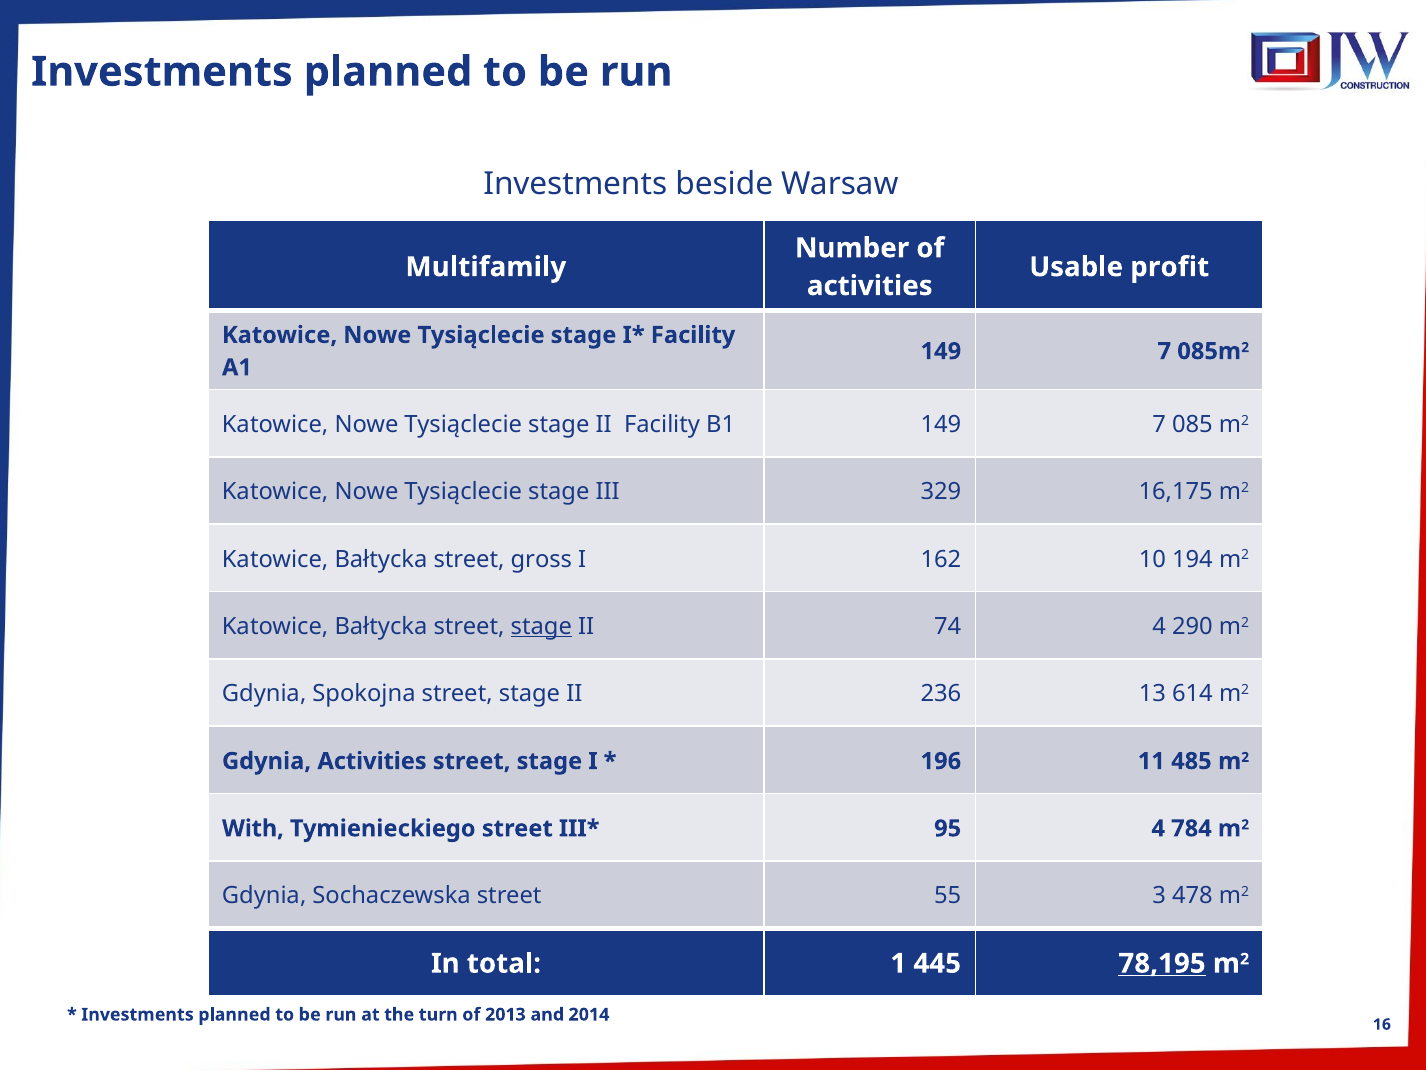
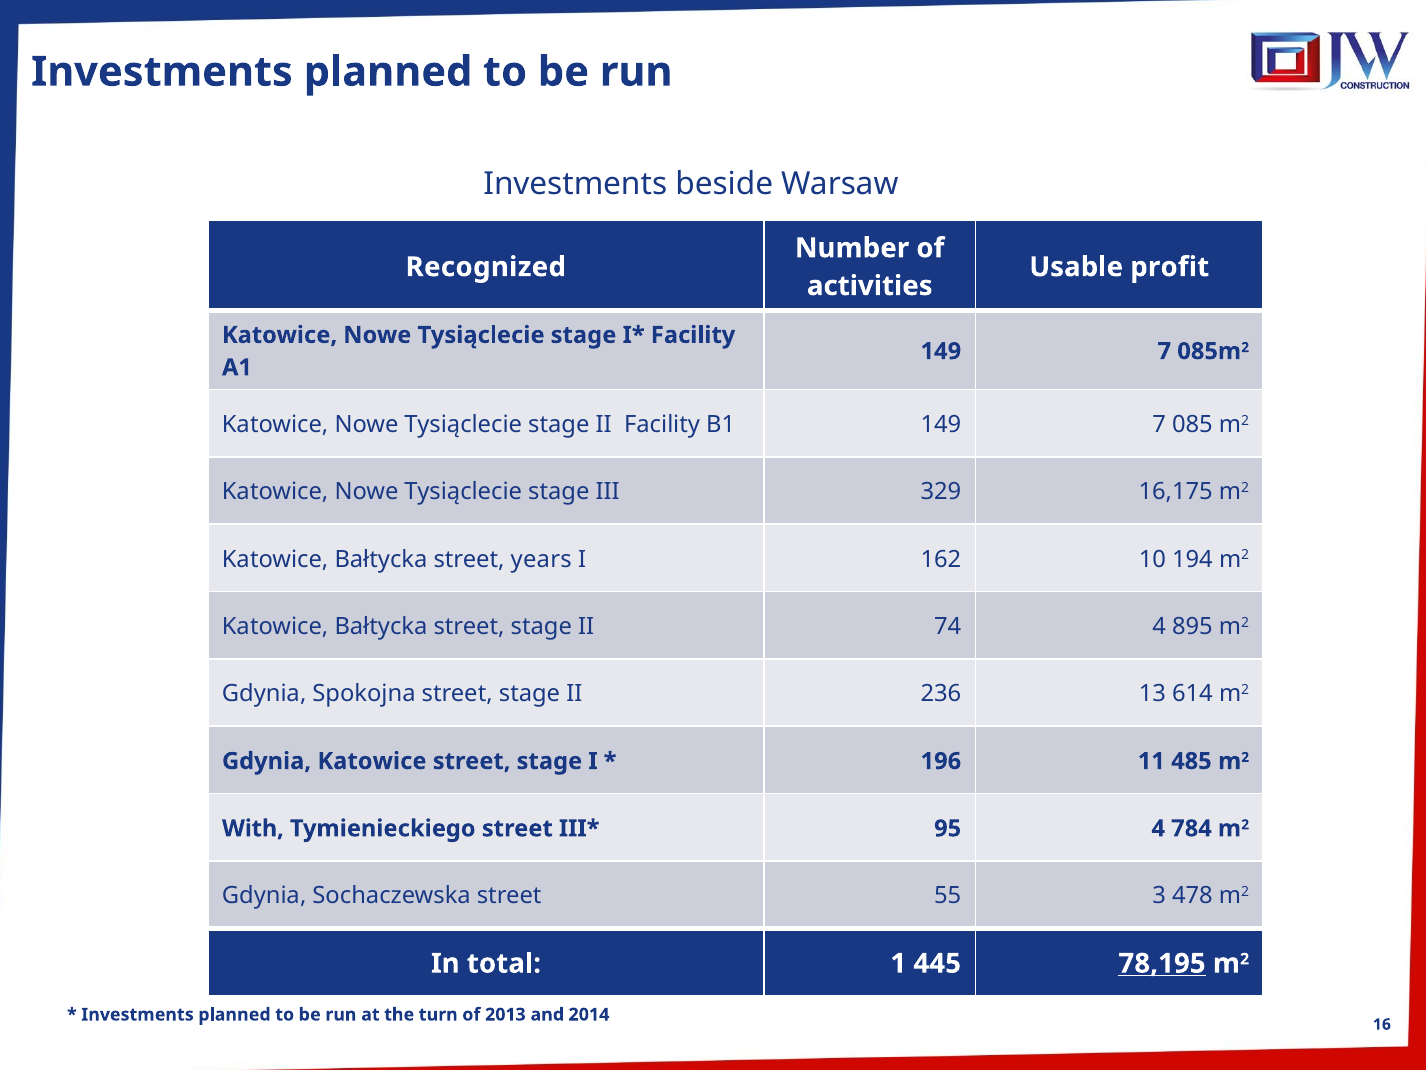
Multifamily: Multifamily -> Recognized (486, 267)
gross: gross -> years (541, 559)
stage underline: present -> none (541, 626)
290: 290 -> 895 (1192, 626)
Gdynia Activities: Activities -> Katowice (372, 761)
